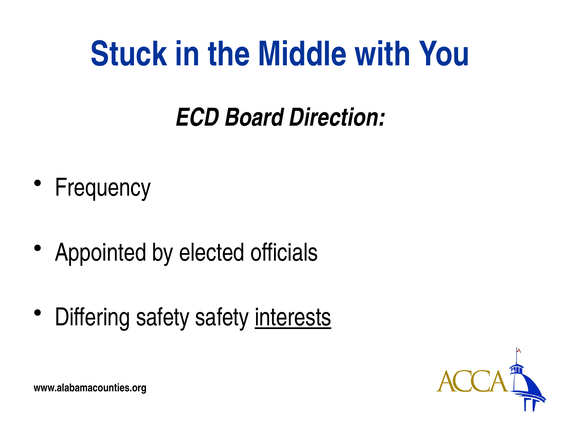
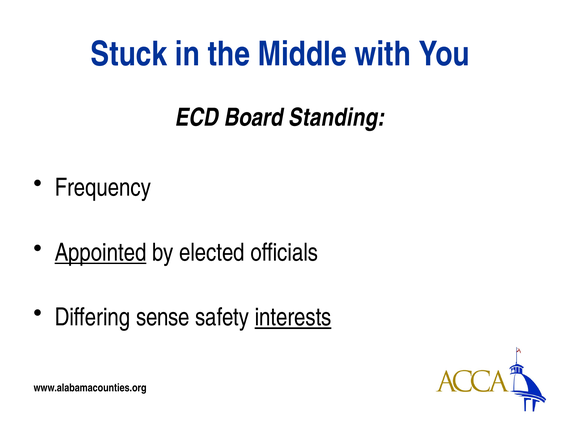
Direction: Direction -> Standing (337, 118)
Appointed underline: none -> present (101, 252)
Differing safety: safety -> sense (163, 317)
